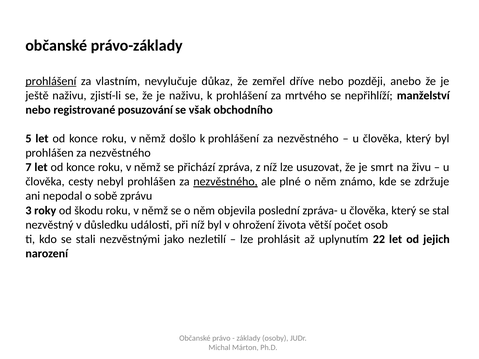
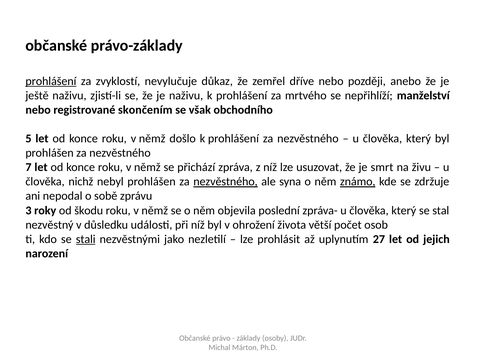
vlastním: vlastním -> zvyklostí (118, 81)
posuzování: posuzování -> skončením (145, 110)
cesty: cesty -> nichž (81, 182)
plné: plné -> syna (290, 182)
známo underline: none -> present (358, 182)
stali underline: none -> present (86, 239)
22: 22 -> 27 (379, 239)
